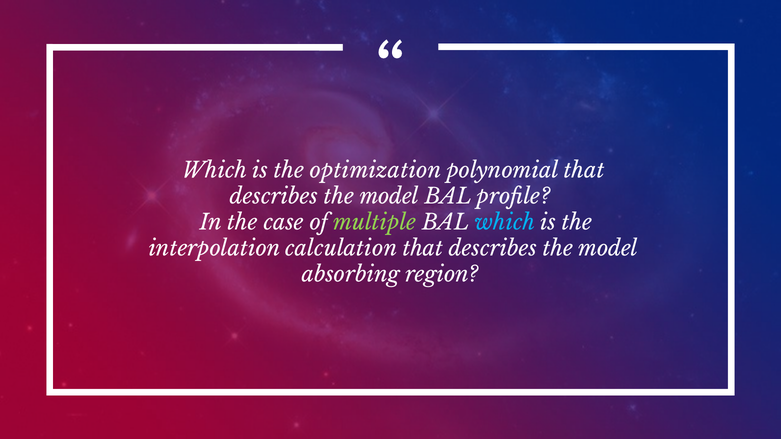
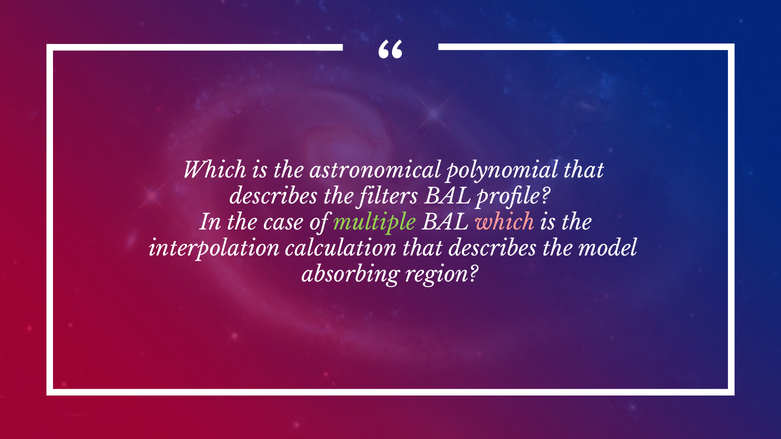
optimization: optimization -> astronomical (376, 171)
model: model -> filters (389, 197)
which colour: light blue -> pink (505, 223)
